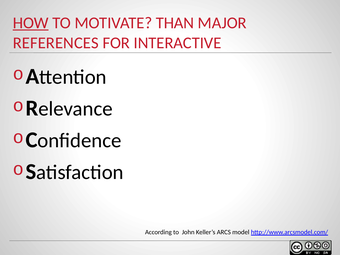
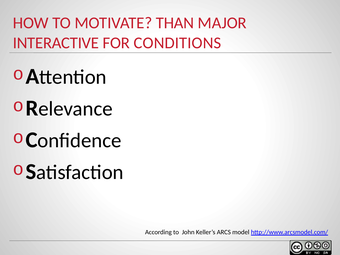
HOW underline: present -> none (31, 23)
REFERENCES: REFERENCES -> INTERACTIVE (56, 43)
INTERACTIVE: INTERACTIVE -> CONDITIONS (177, 43)
